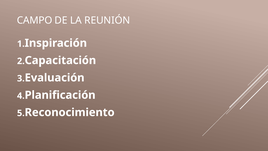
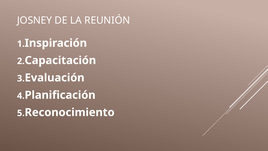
CAMPO: CAMPO -> JOSNEY (35, 20)
